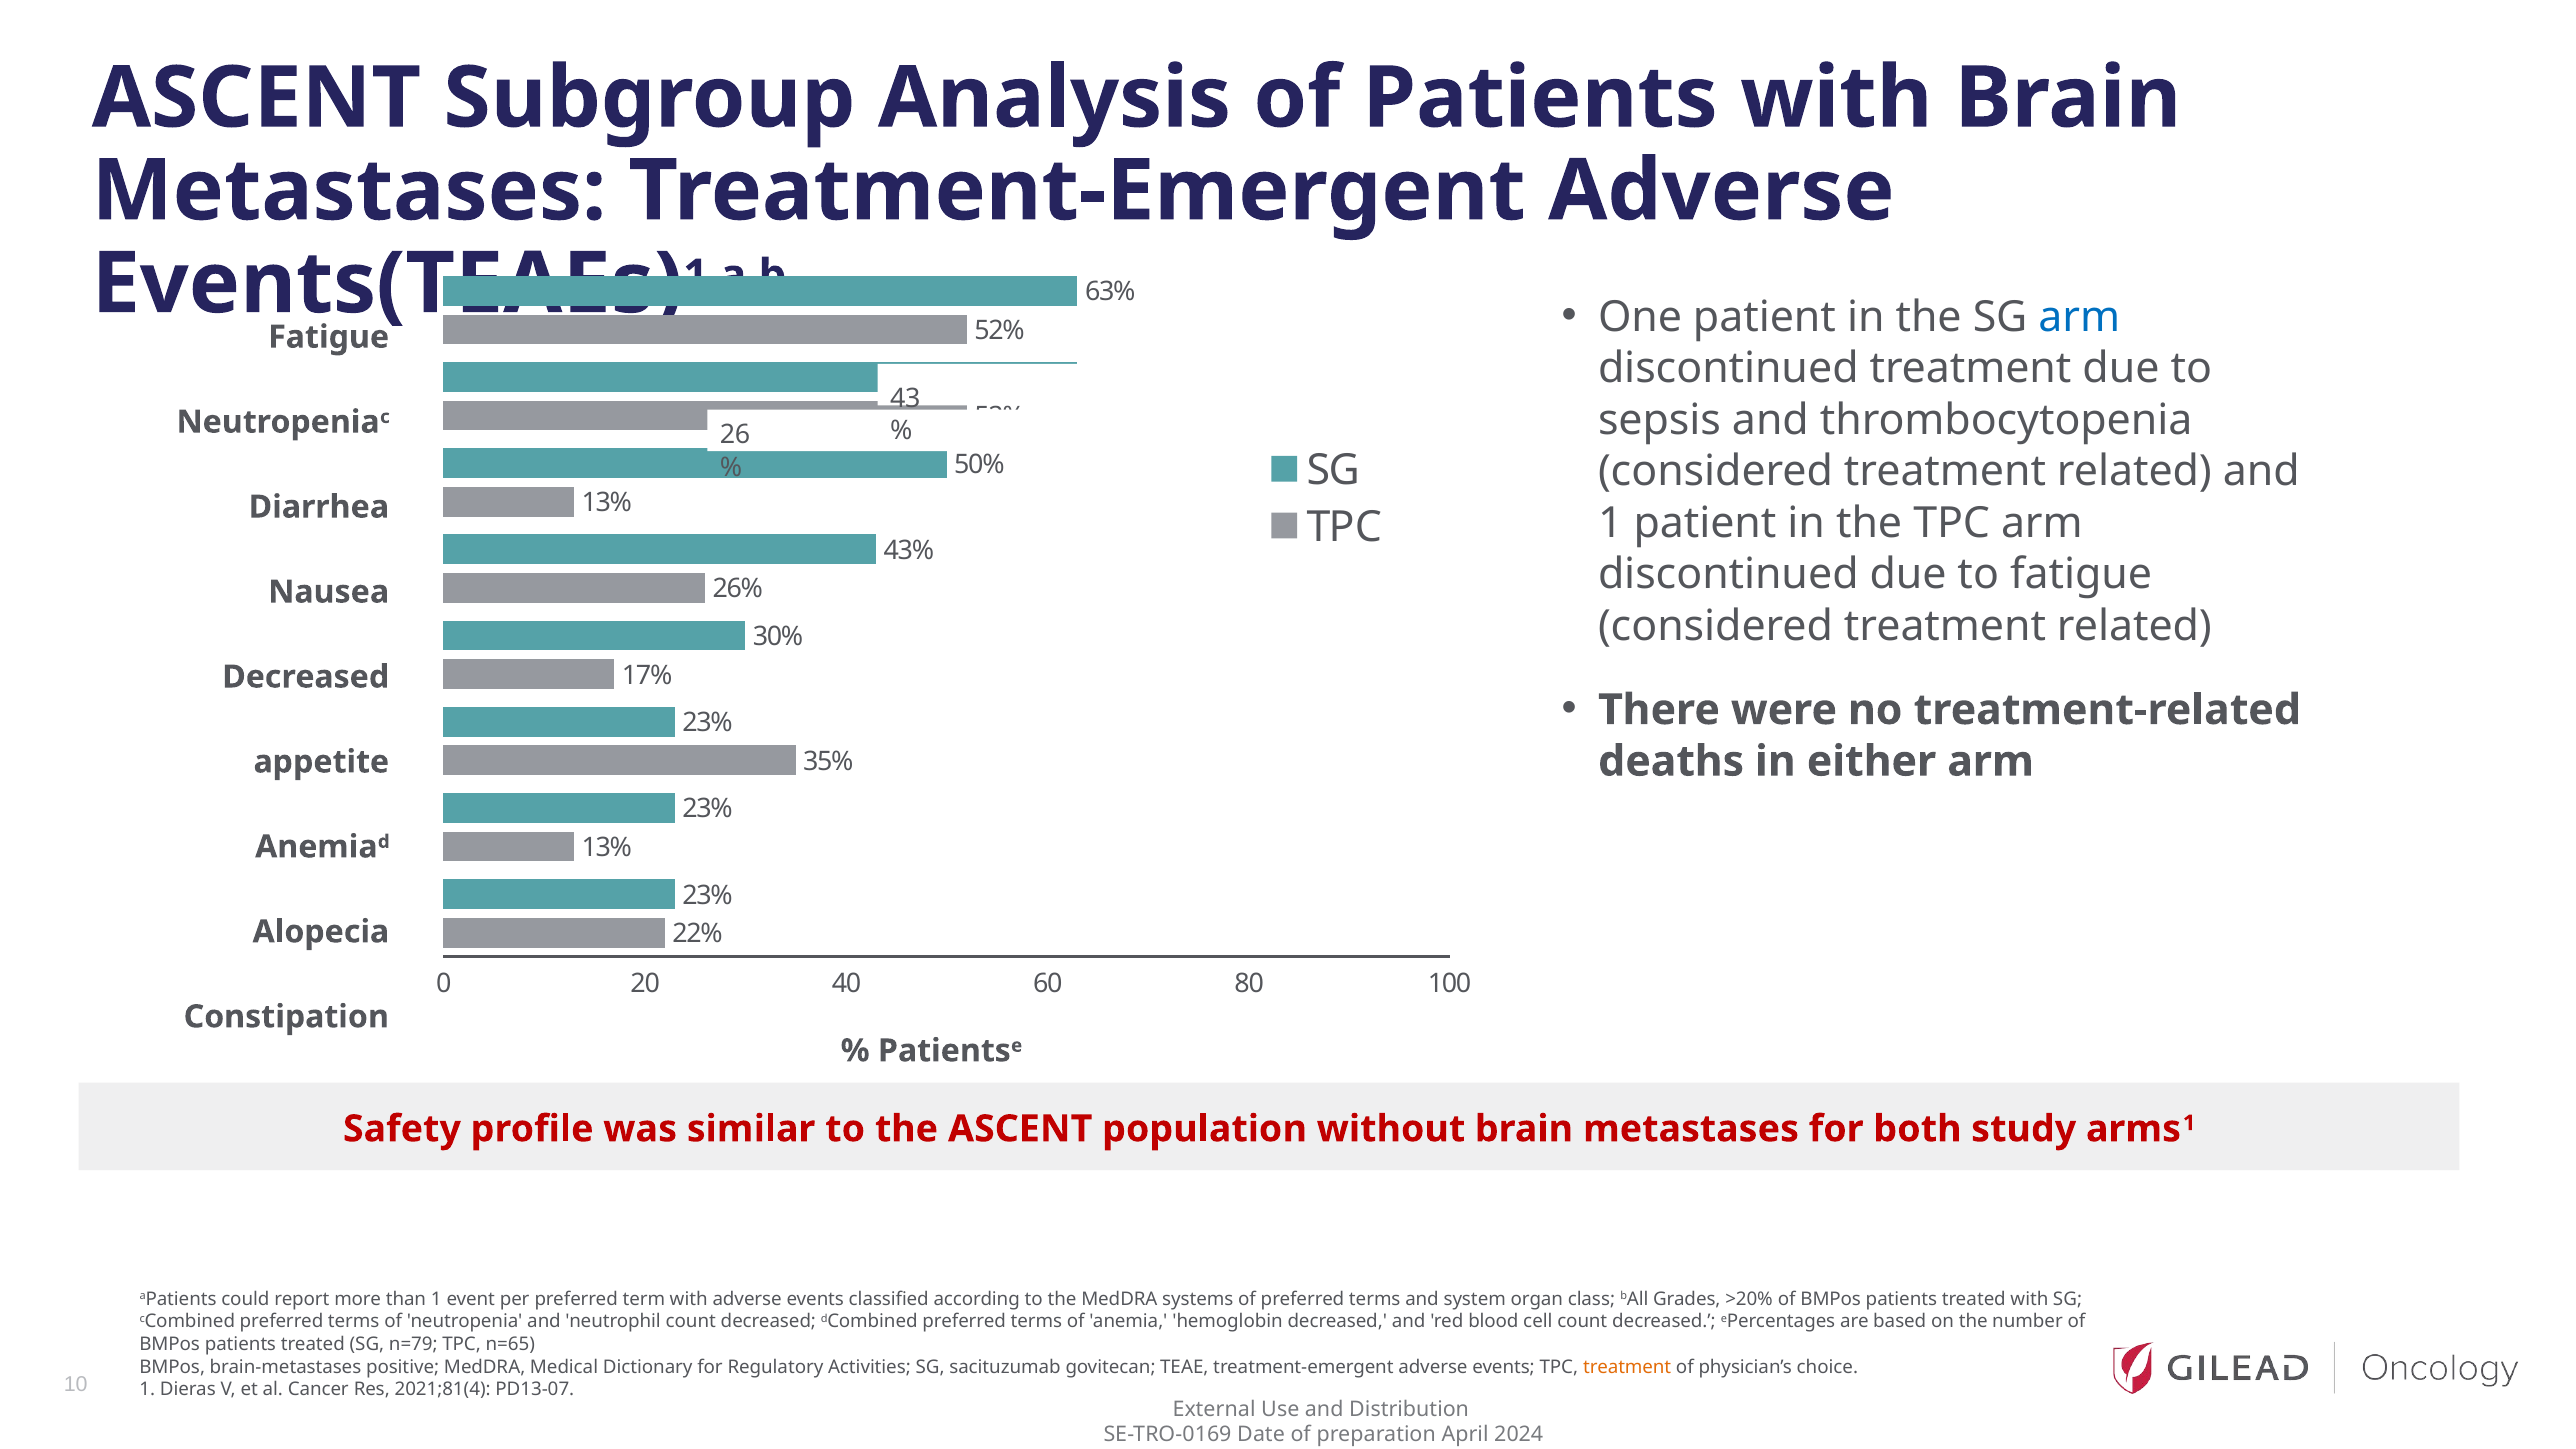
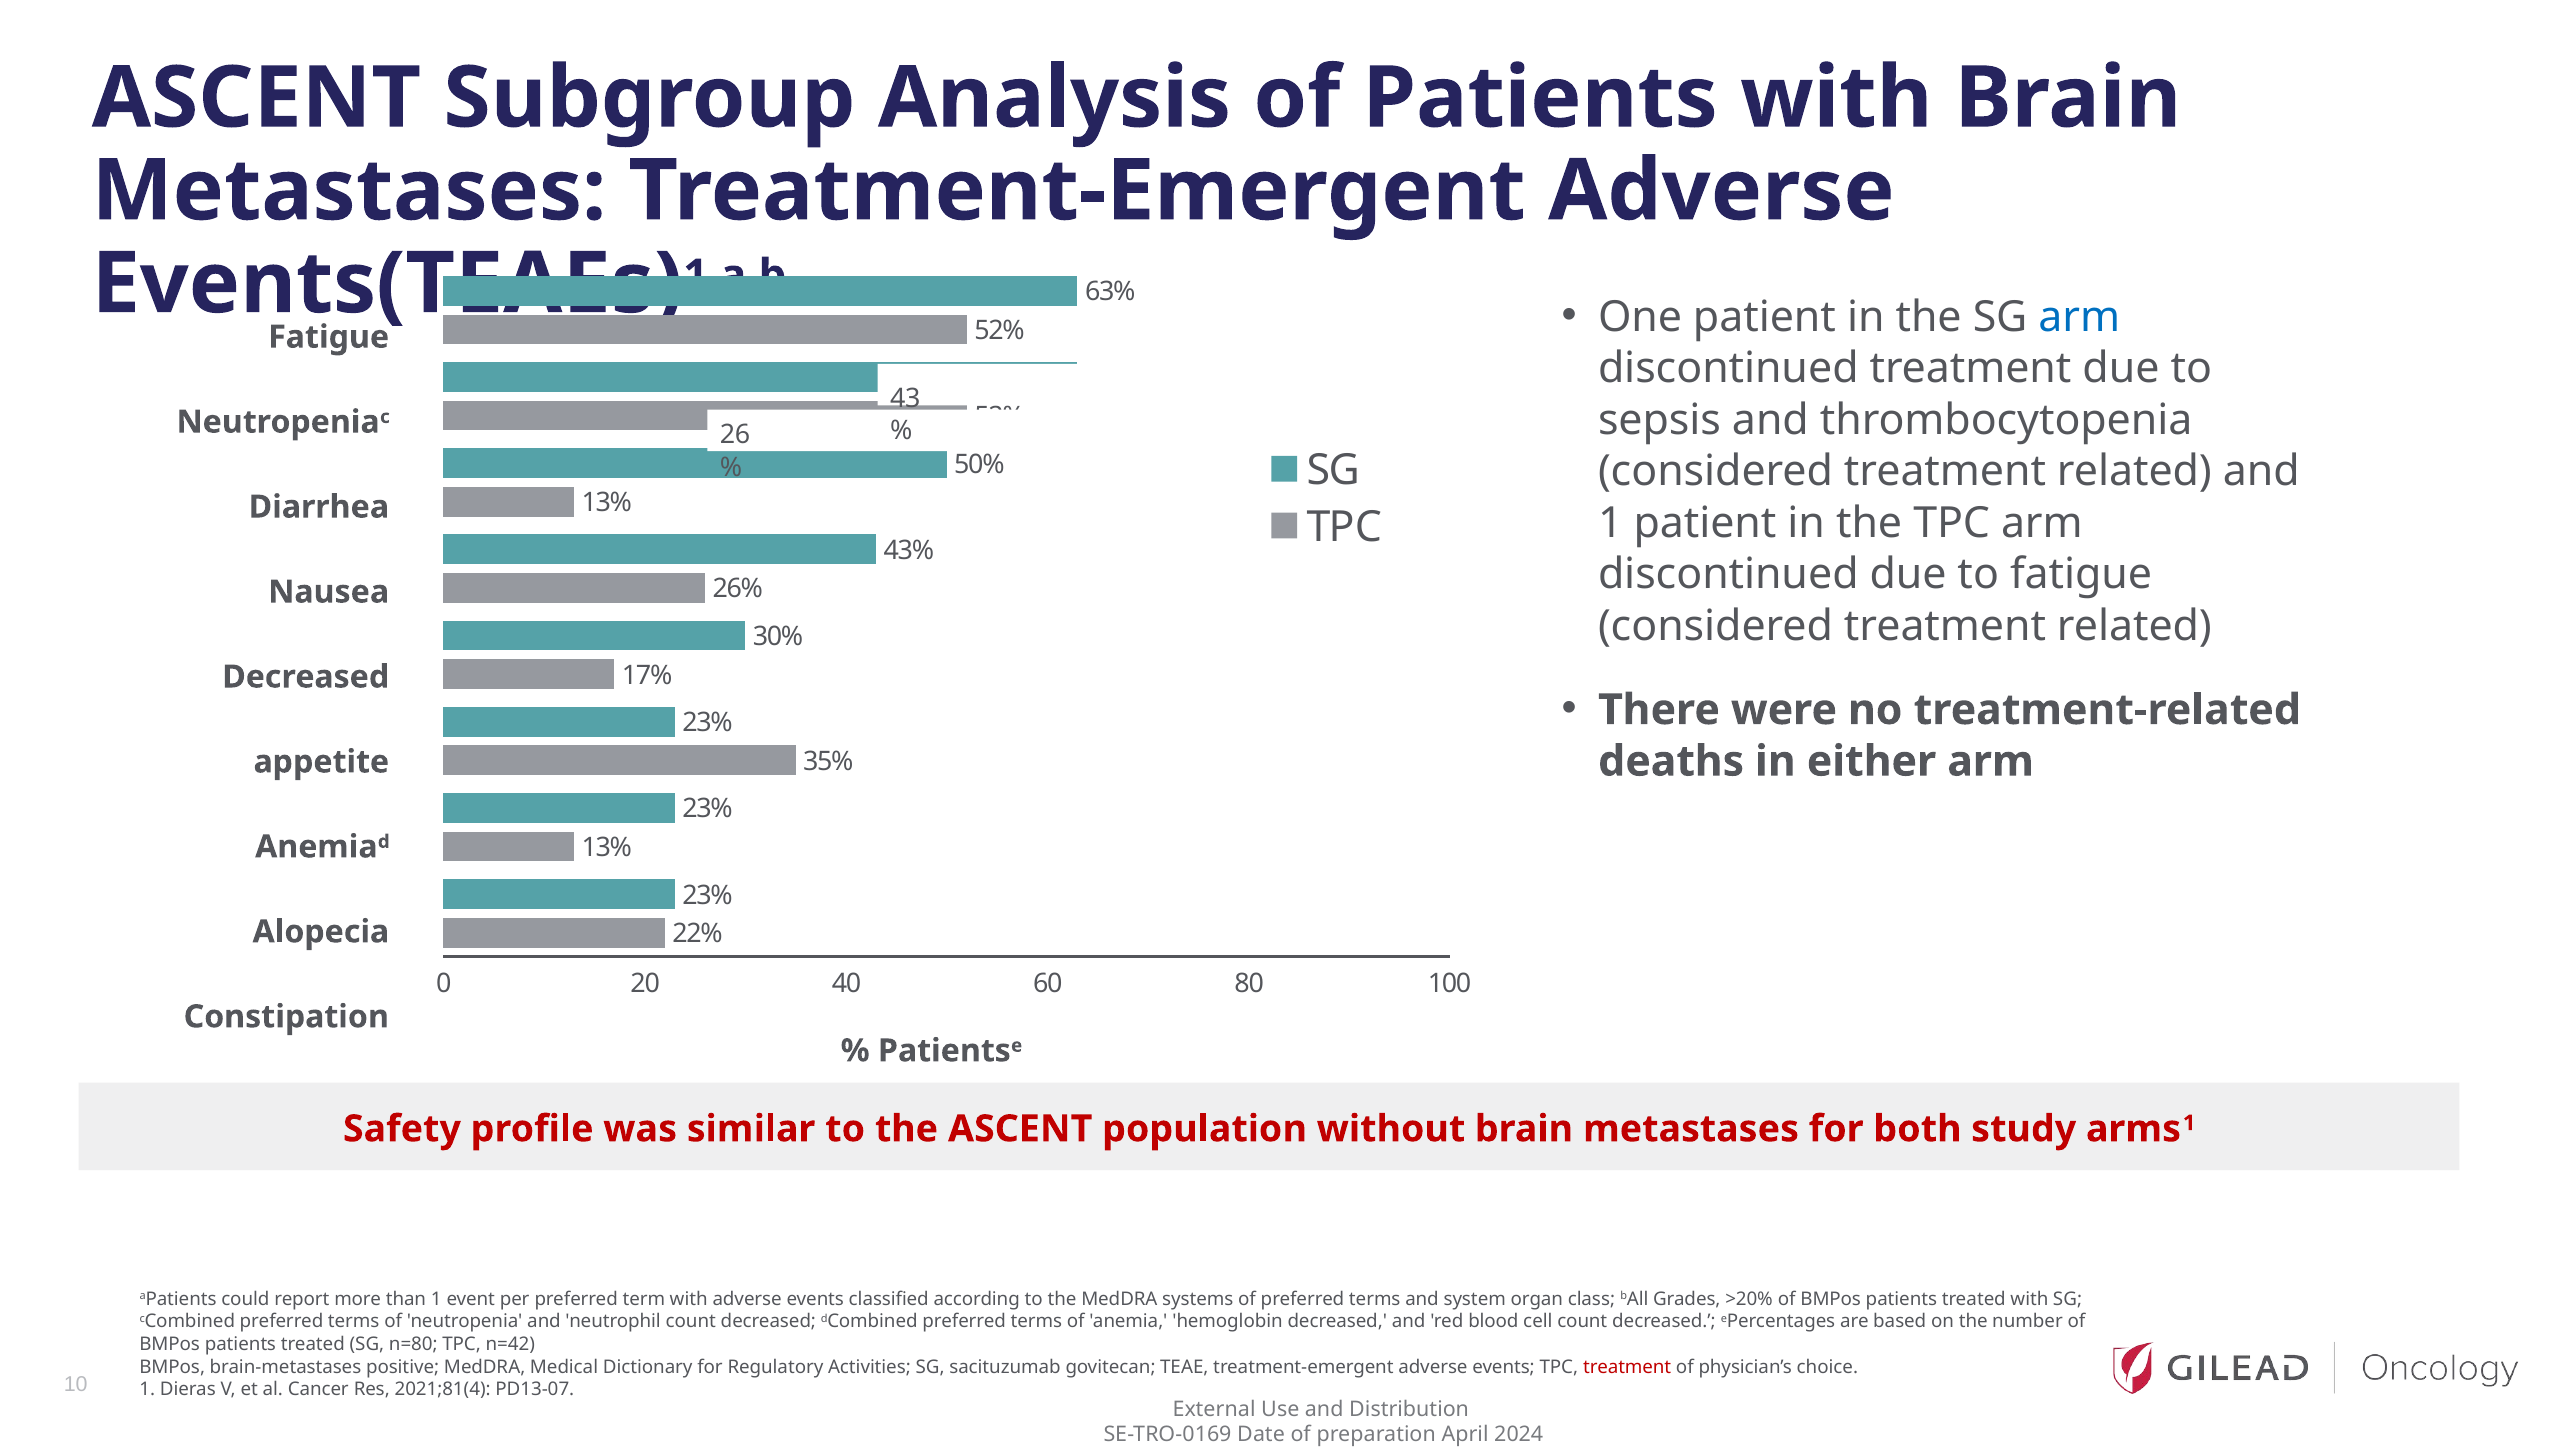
n=79: n=79 -> n=80 (413, 1344)
n=65: n=65 -> n=42 (510, 1344)
treatment colour: orange -> red (1627, 1367)
